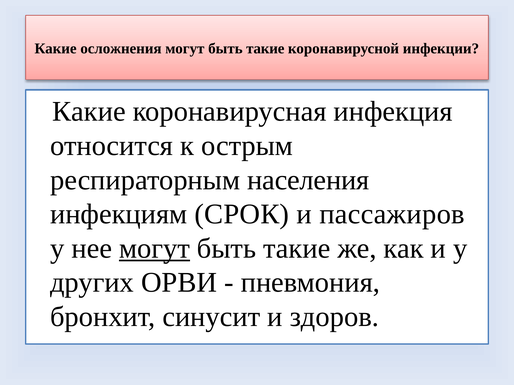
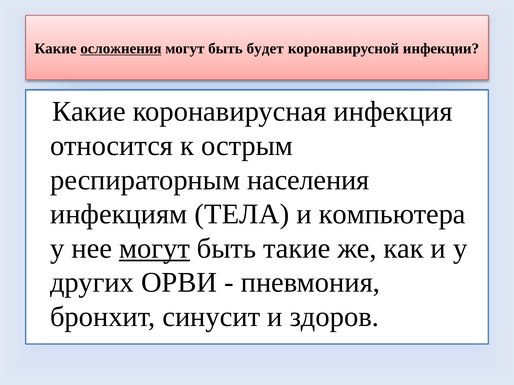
осложнения underline: none -> present (121, 49)
такие: такие -> будет (265, 49)
СРОК: СРОК -> ТЕЛА (242, 214)
пассажиров: пассажиров -> компьютера (392, 214)
